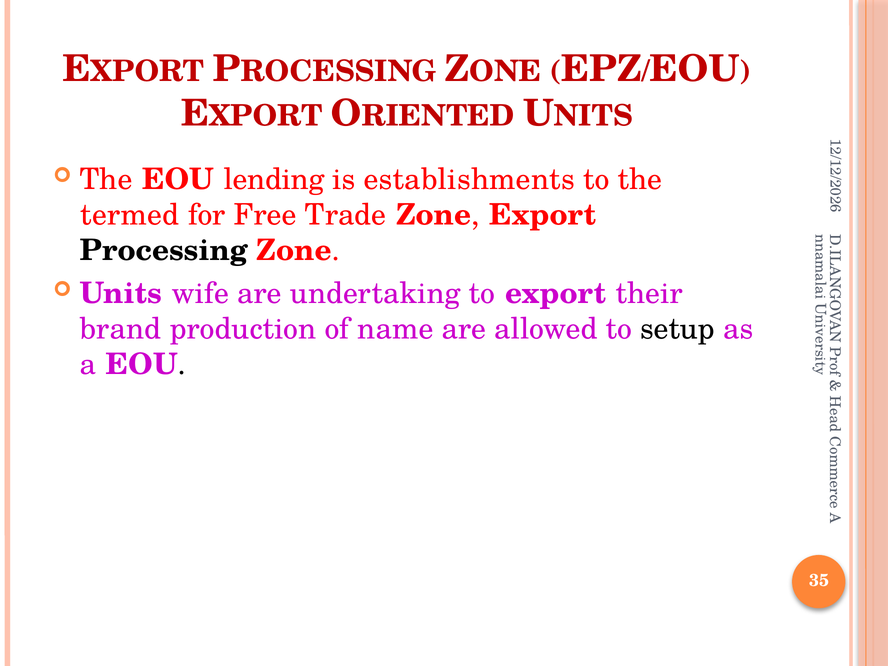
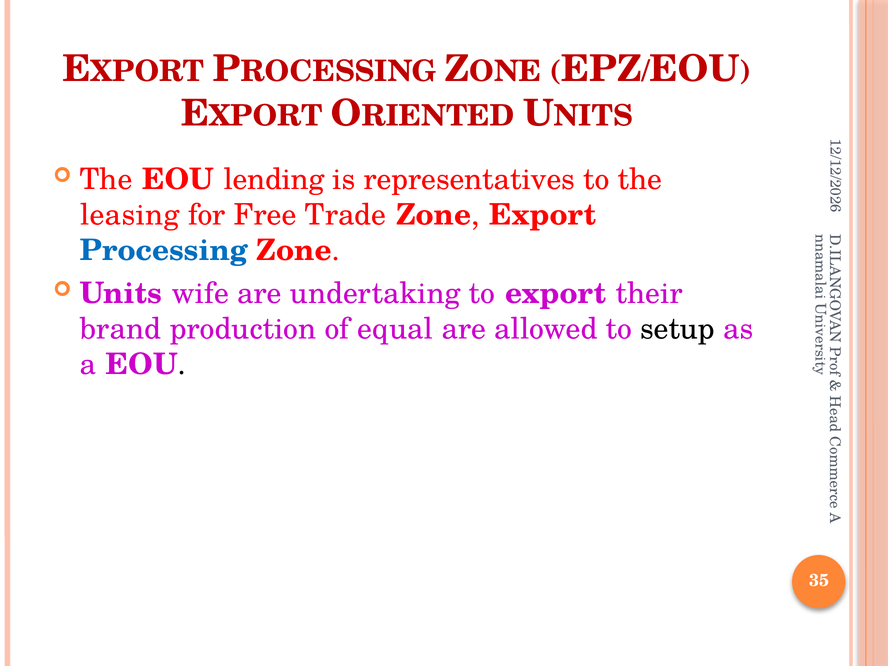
establishments: establishments -> representatives (469, 180)
termed: termed -> leasing (130, 215)
Processing colour: black -> blue (164, 251)
name: name -> equal (395, 329)
